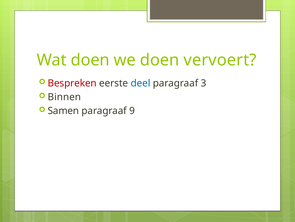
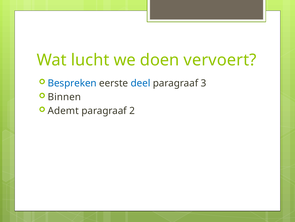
Wat doen: doen -> lucht (90, 60)
Bespreken colour: red -> blue (72, 83)
Samen: Samen -> Ademt (63, 111)
9: 9 -> 2 (132, 111)
